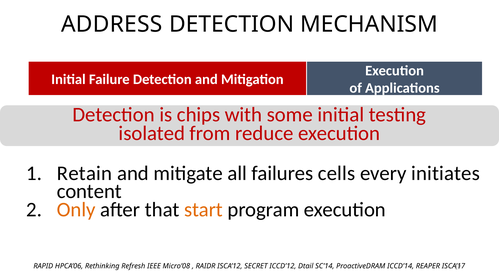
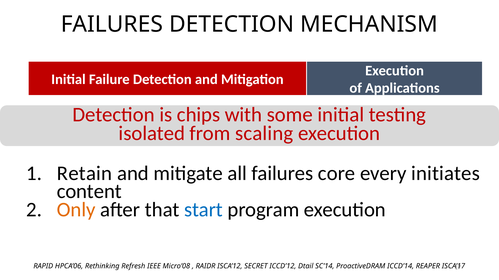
ADDRESS: ADDRESS -> FAILURES (112, 24)
reduce: reduce -> scaling (264, 134)
cells: cells -> core (337, 174)
start colour: orange -> blue (203, 210)
